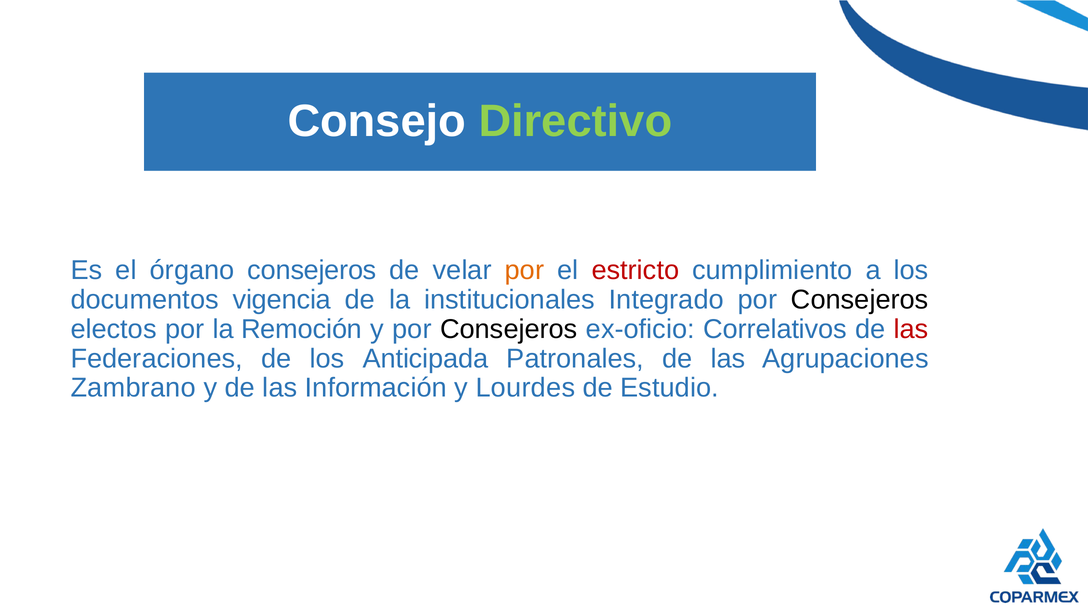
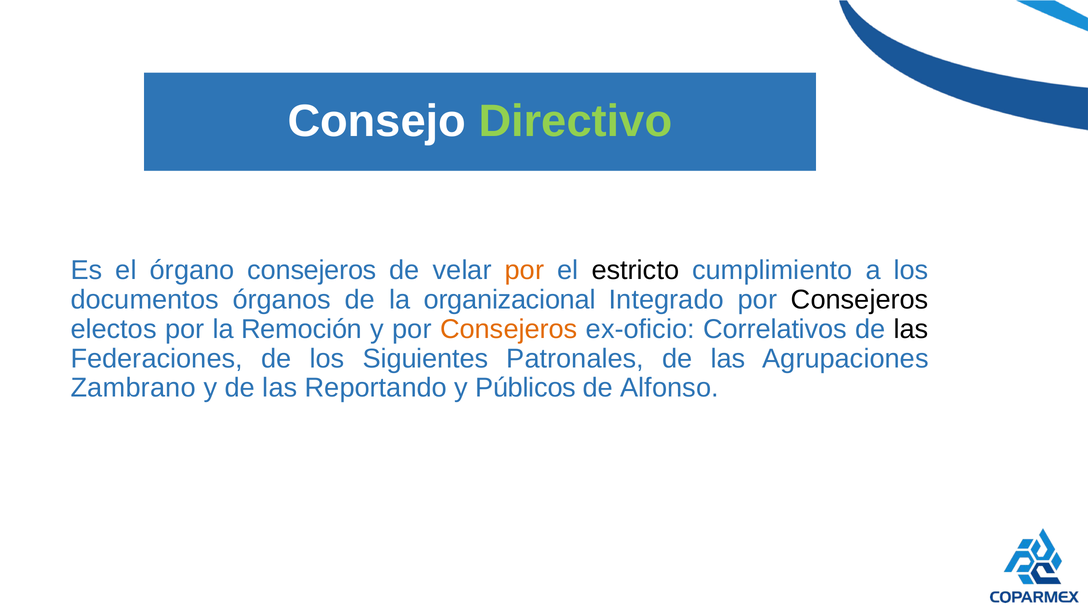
estricto colour: red -> black (635, 271)
vigencia: vigencia -> órganos (282, 300)
institucionales: institucionales -> organizacional (510, 300)
Consejeros colour: black -> orange (509, 329)
las colour: red -> black (911, 329)
Anticipada: Anticipada -> Siguientes (425, 359)
Información: Información -> Reportando (376, 388)
Lourdes: Lourdes -> Públicos (526, 388)
Estudio: Estudio -> Alfonso (670, 388)
